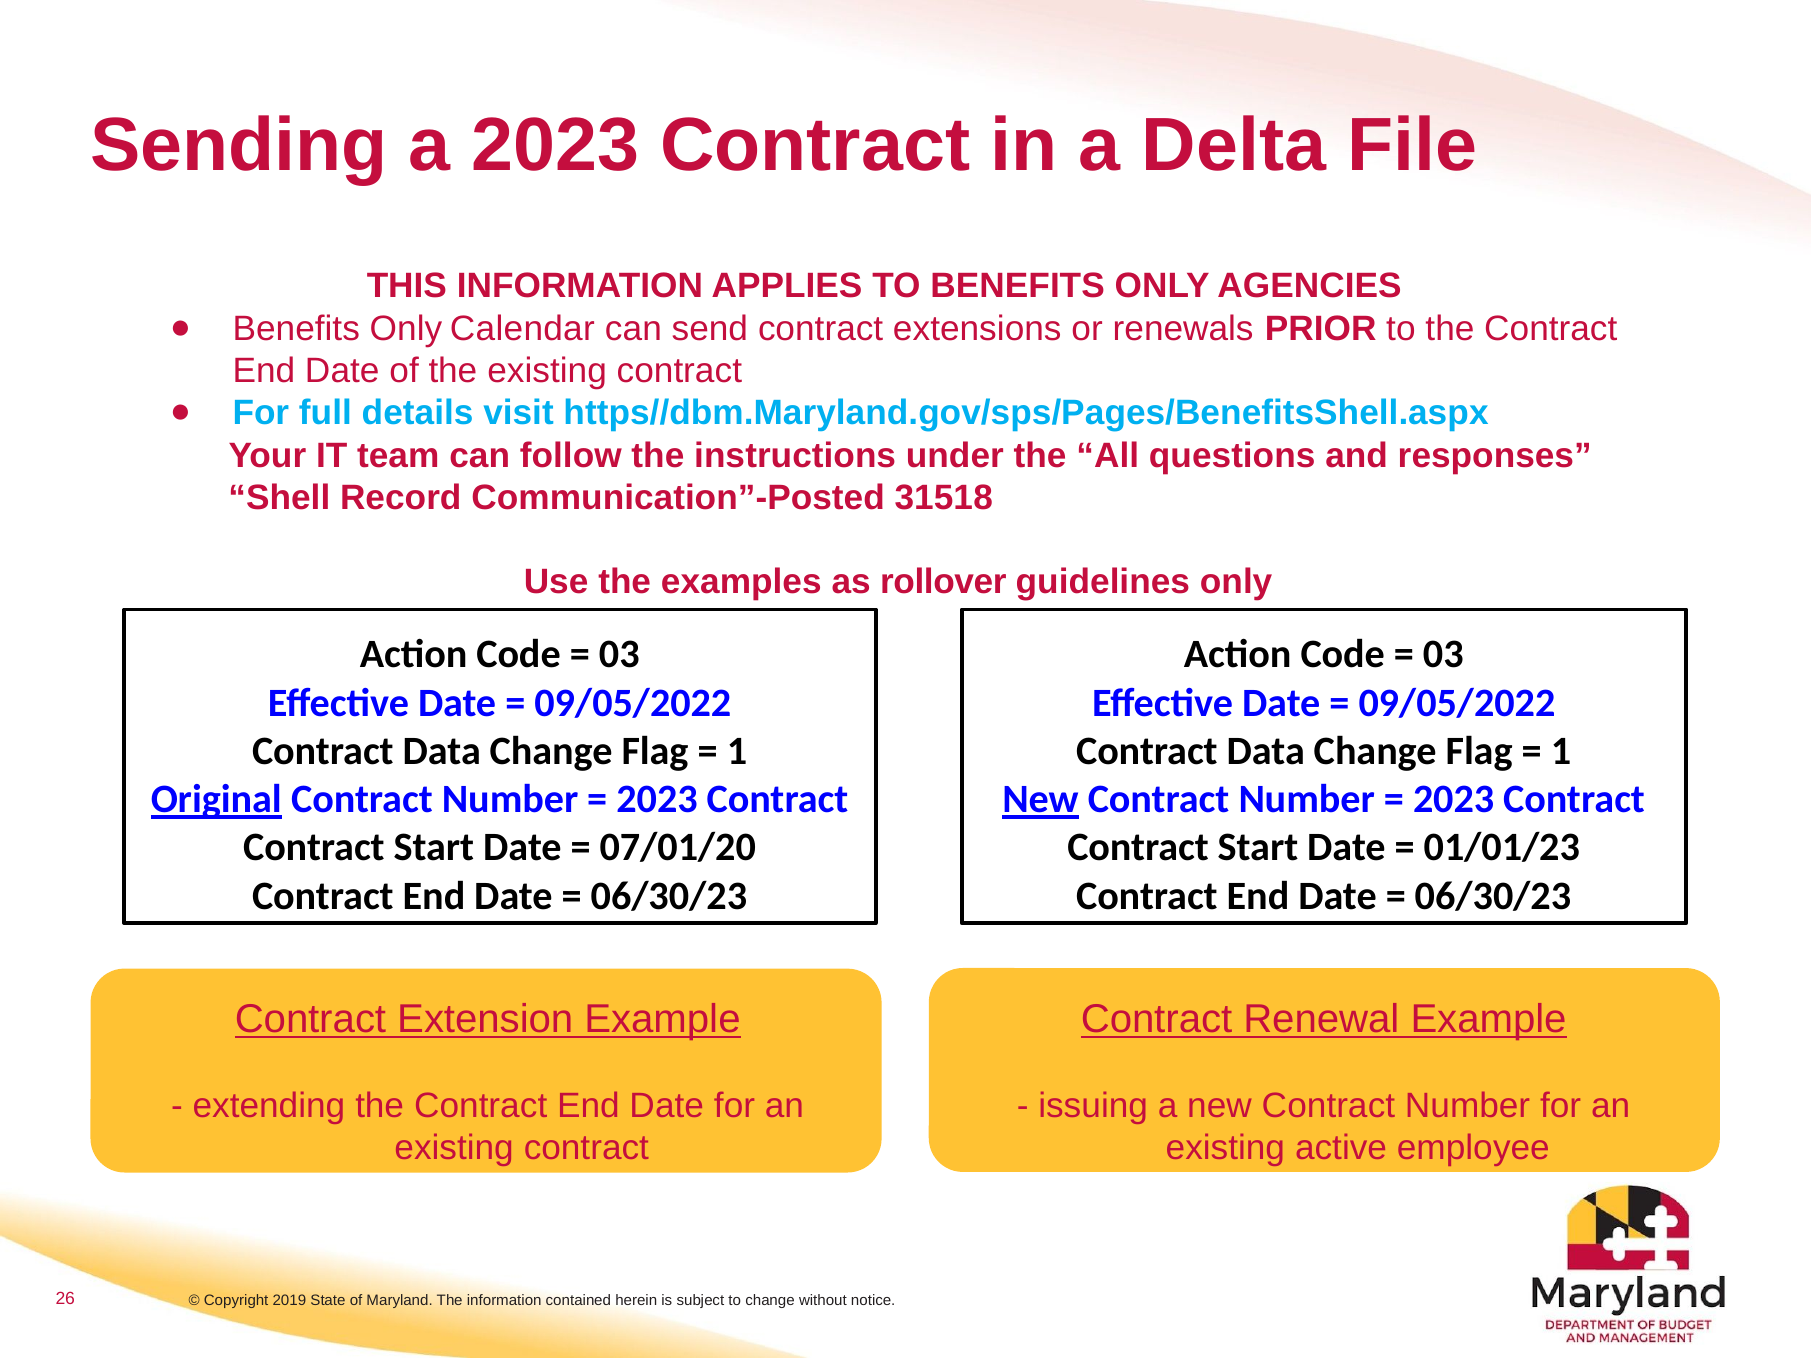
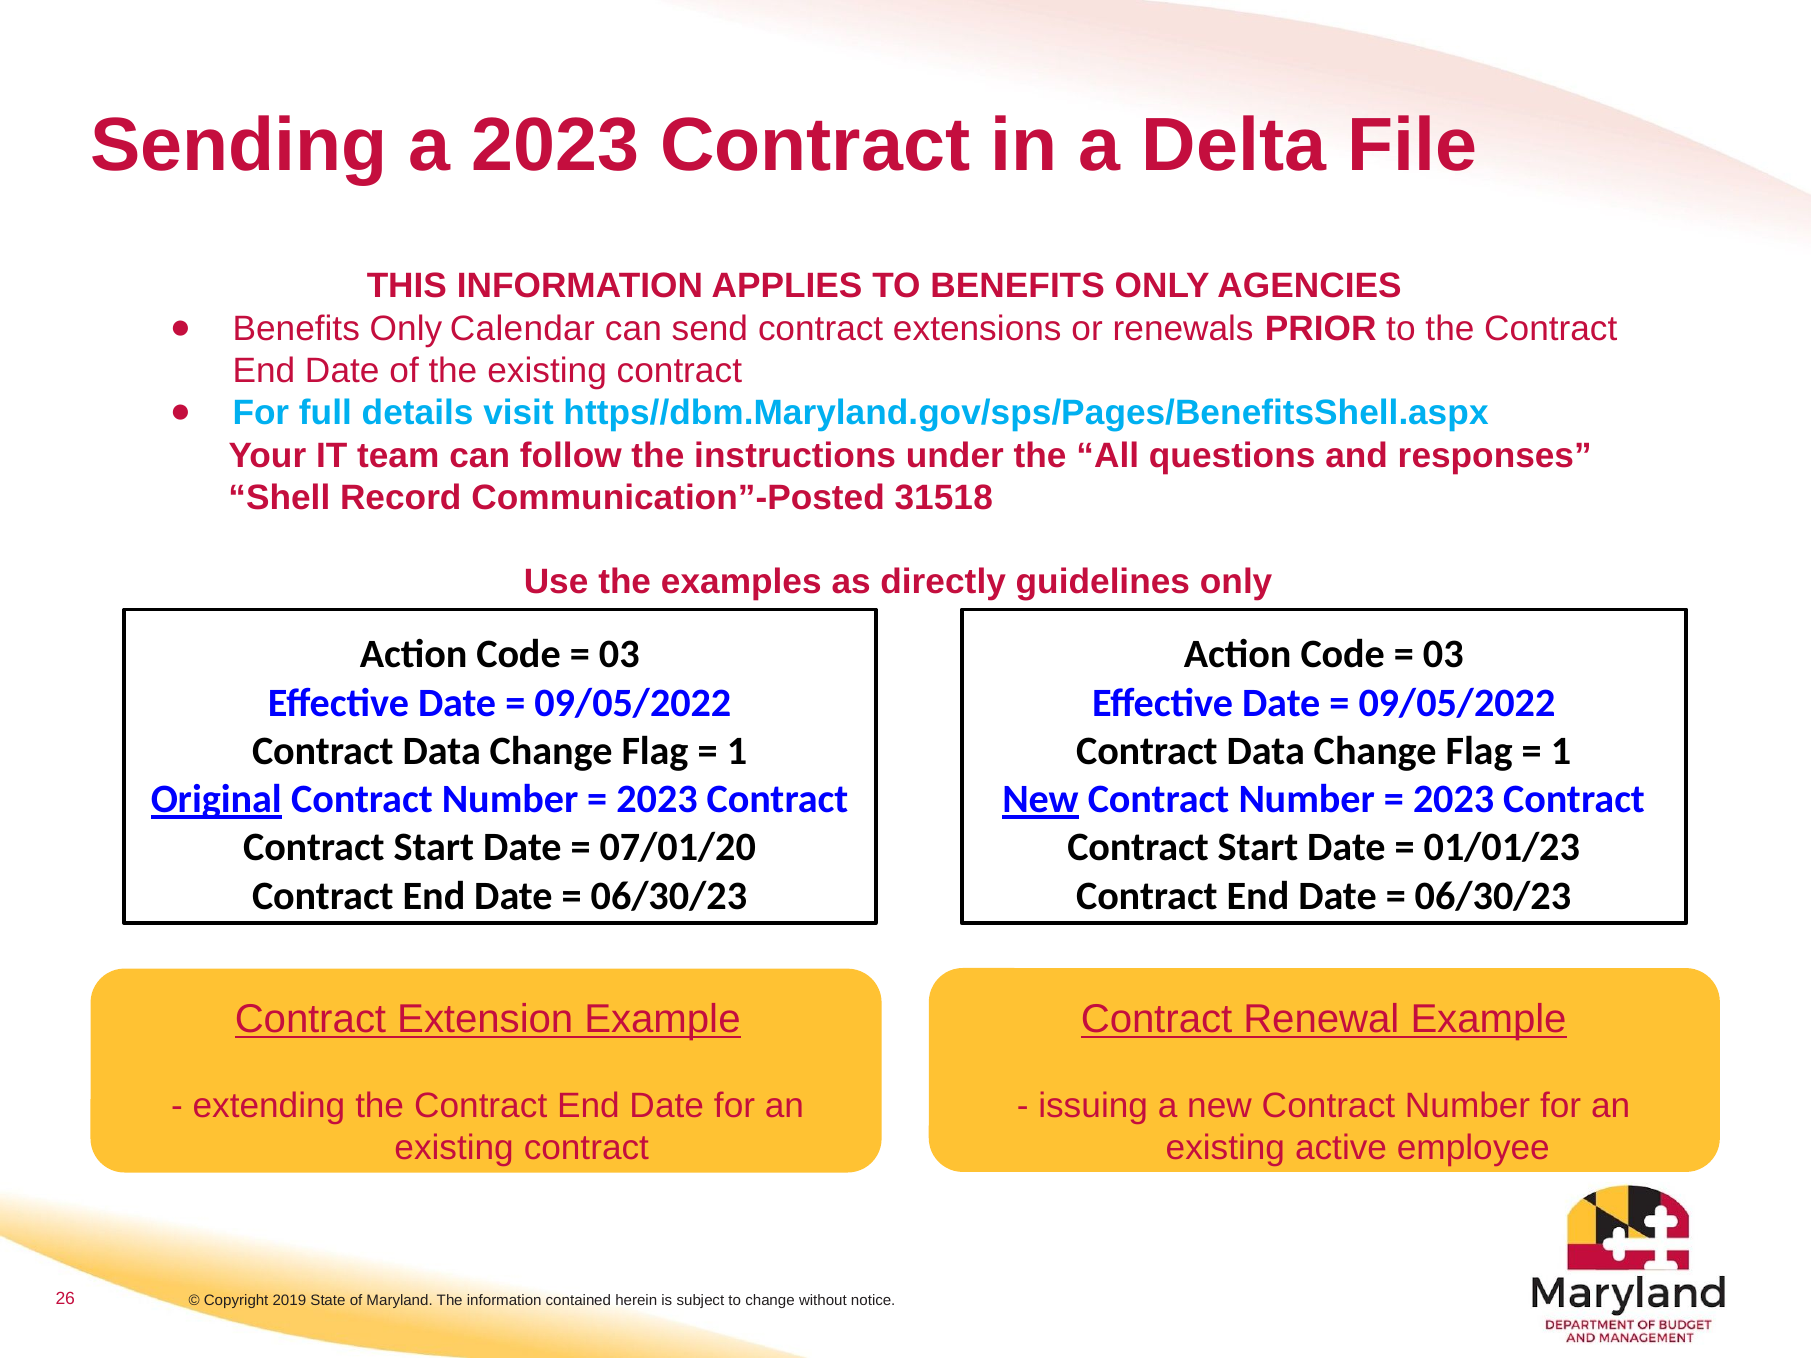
rollover: rollover -> directly (943, 582)
